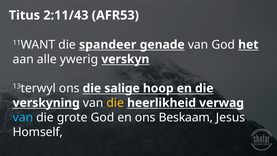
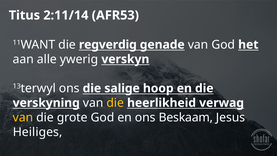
2:11/43: 2:11/43 -> 2:11/14 (66, 15)
spandeer: spandeer -> regverdig (108, 45)
van colour: light blue -> yellow (23, 117)
Homself: Homself -> Heiliges (38, 132)
